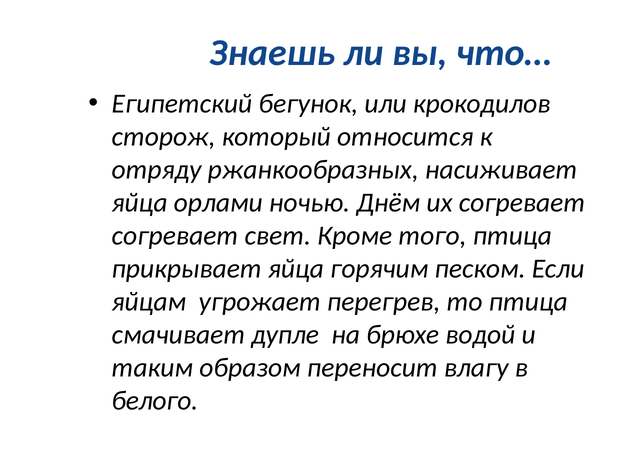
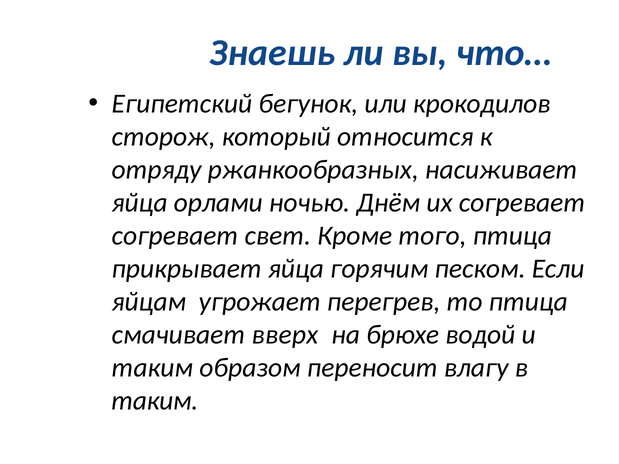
дупле: дупле -> вверх (285, 335)
белого: белого -> таким (155, 401)
